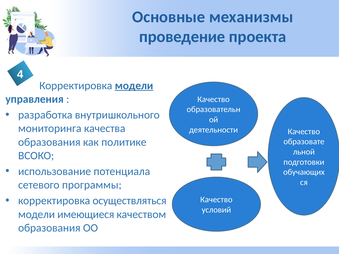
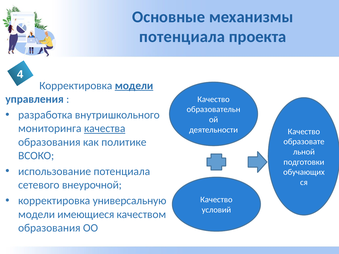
проведение: проведение -> потенциала (182, 37)
качества underline: none -> present (105, 129)
программы: программы -> внеурочной (92, 185)
осуществляться: осуществляться -> универсальную (130, 201)
